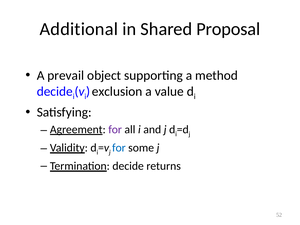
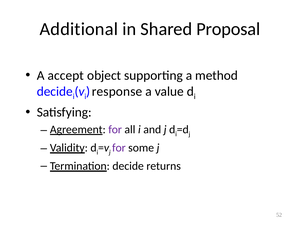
prevail: prevail -> accept (66, 75)
exclusion: exclusion -> response (117, 91)
for colour: blue -> purple (119, 148)
